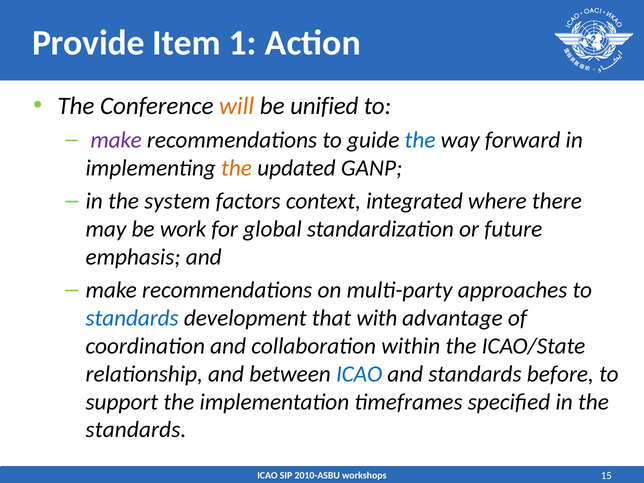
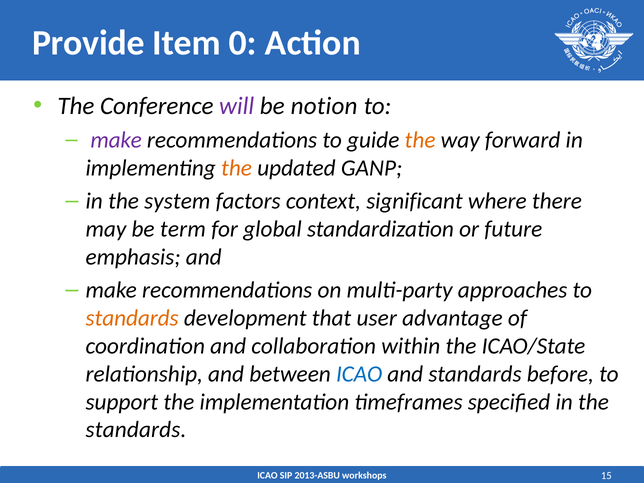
1: 1 -> 0 (243, 43)
will colour: orange -> purple (237, 106)
unified: unified -> notion (324, 106)
the colour: blue -> orange (420, 140)
integrated: integrated -> significant (414, 201)
work: work -> term (183, 229)
standards colour: blue -> orange (132, 318)
with: with -> user (377, 318)
2010-ASBU: 2010-ASBU -> 2013-ASBU (317, 475)
